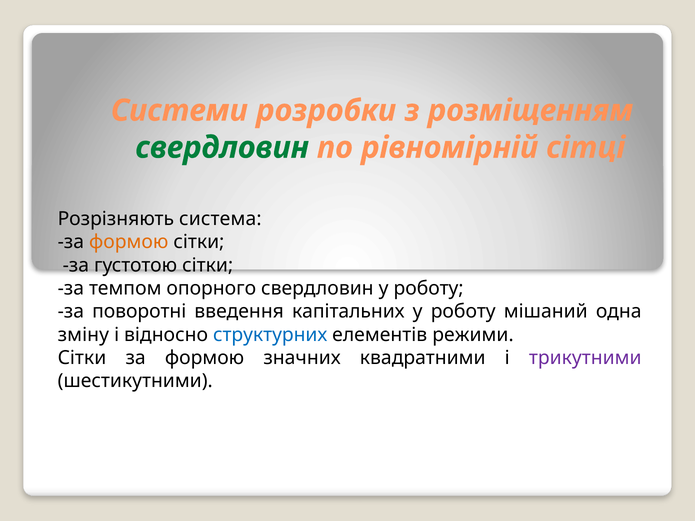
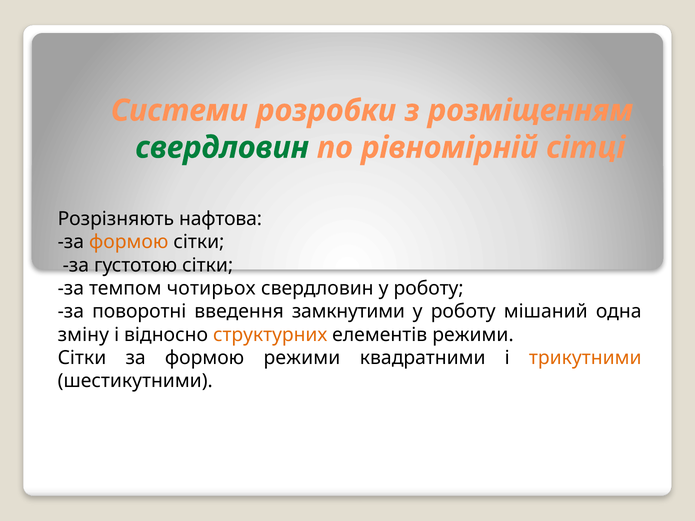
система: система -> нафтова (221, 219)
опорного: опорного -> чотирьох (211, 288)
капітальних: капітальних -> замкнутими (348, 312)
структурних colour: blue -> orange (270, 335)
формою значних: значних -> режими (302, 358)
трикутними colour: purple -> orange (585, 358)
